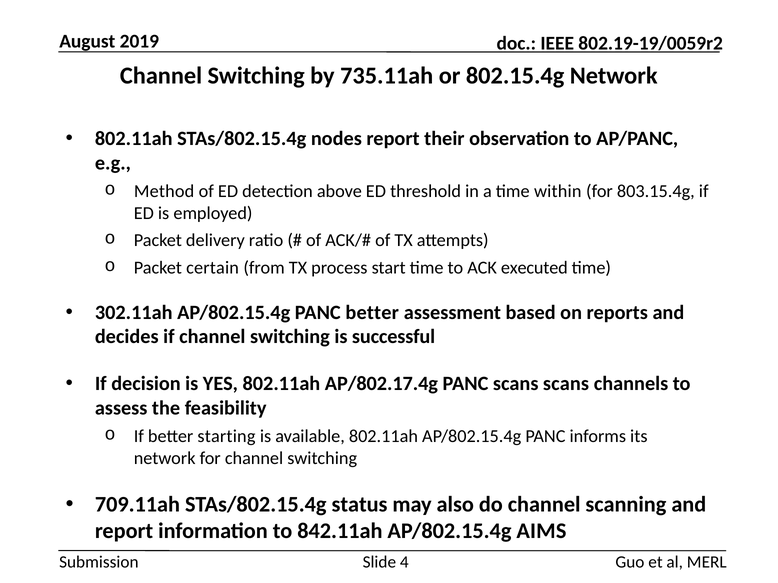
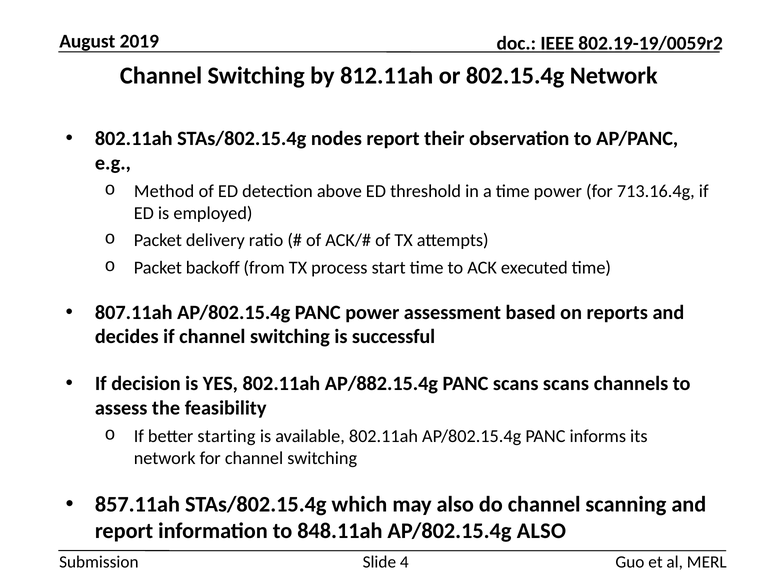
735.11ah: 735.11ah -> 812.11ah (387, 76)
time within: within -> power (558, 191)
803.15.4g: 803.15.4g -> 713.16.4g (656, 191)
certain: certain -> backoff (213, 268)
302.11ah: 302.11ah -> 807.11ah (134, 313)
PANC better: better -> power (372, 313)
AP/802.17.4g: AP/802.17.4g -> AP/882.15.4g (381, 384)
709.11ah: 709.11ah -> 857.11ah (137, 505)
status: status -> which (359, 505)
842.11ah: 842.11ah -> 848.11ah (340, 532)
AP/802.15.4g AIMS: AIMS -> ALSO (541, 532)
